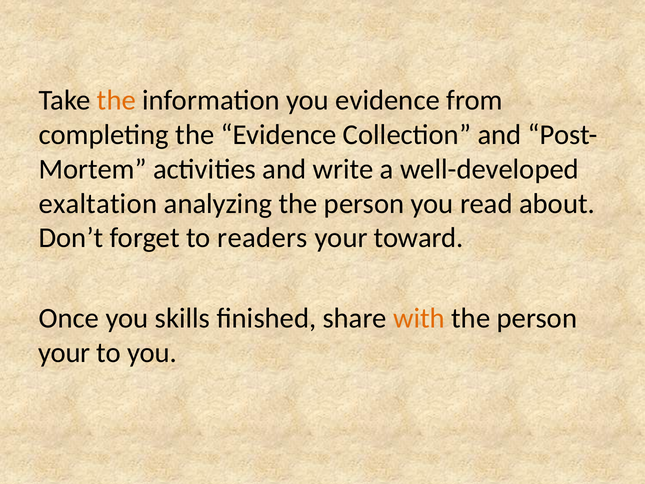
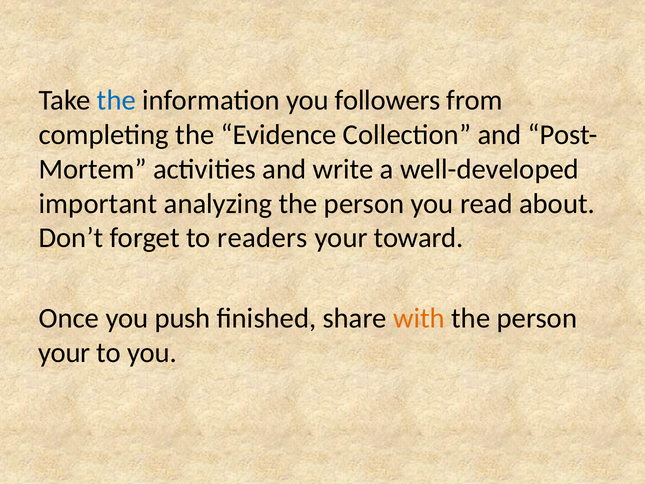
the colour: orange -> blue (116, 100)
you evidence: evidence -> followers (388, 100)
exaltation: exaltation -> important (98, 203)
skills: skills -> push (183, 318)
